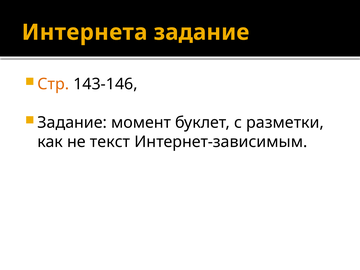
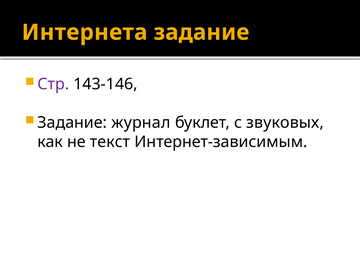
Стр colour: orange -> purple (53, 84)
момент: момент -> журнал (141, 123)
разметки: разметки -> звуковых (285, 123)
